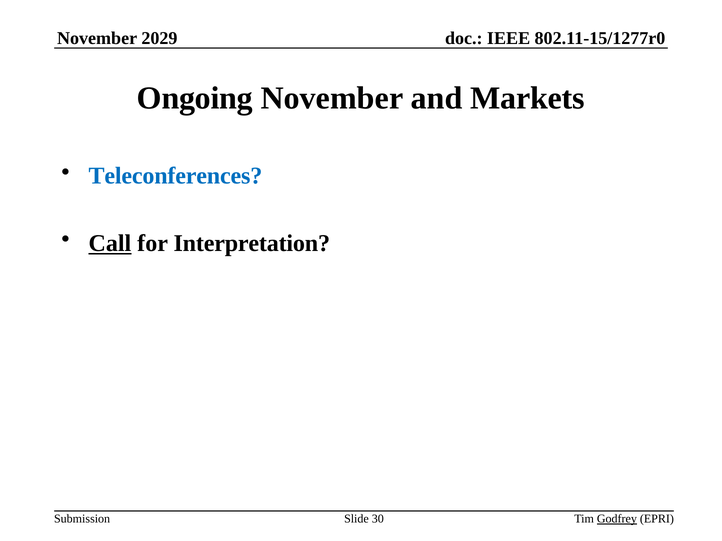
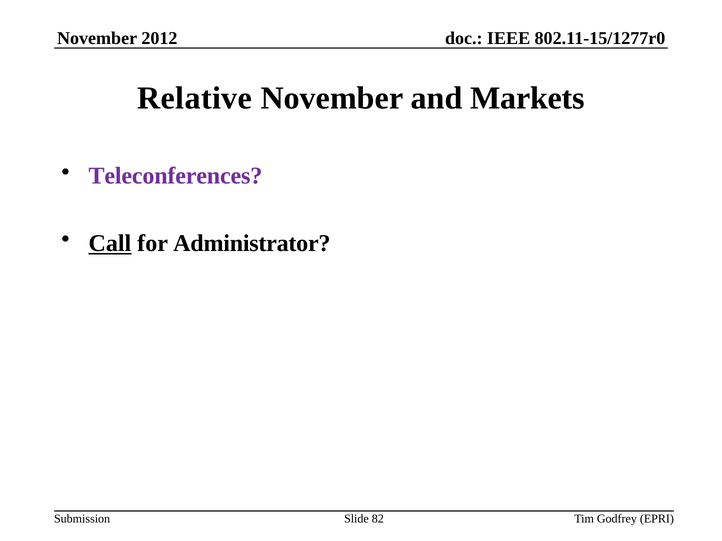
2029: 2029 -> 2012 (159, 39)
Ongoing: Ongoing -> Relative (195, 98)
Teleconferences colour: blue -> purple (175, 176)
Interpretation: Interpretation -> Administrator (252, 244)
30: 30 -> 82 (378, 519)
Godfrey underline: present -> none (617, 519)
